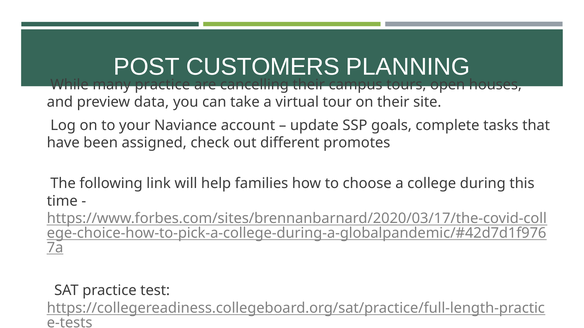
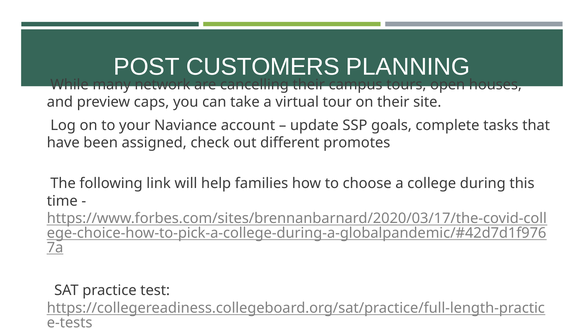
many practice: practice -> network (163, 85)
data: data -> caps (152, 102)
